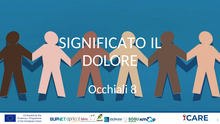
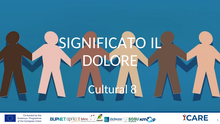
Occhiali: Occhiali -> Cultural (108, 89)
